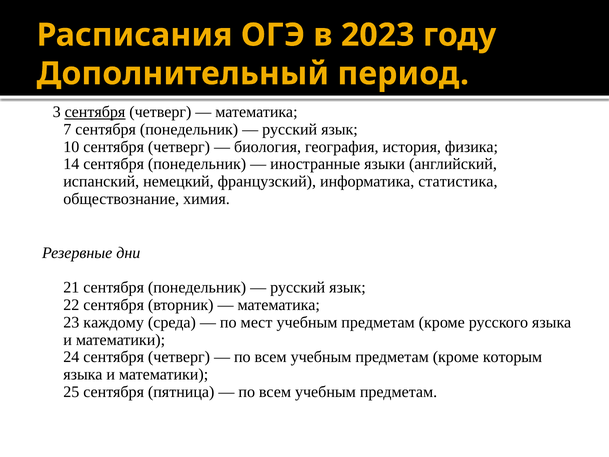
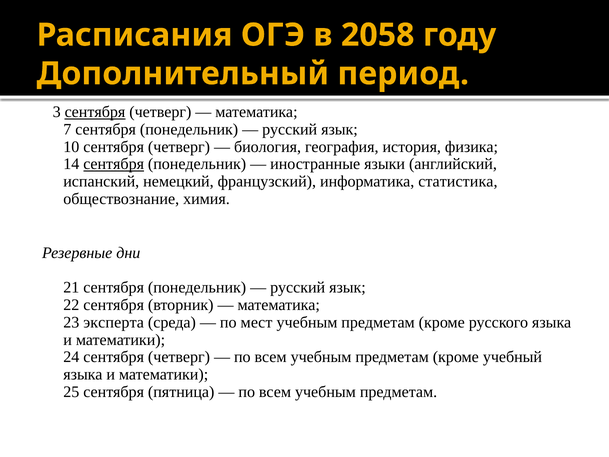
2023: 2023 -> 2058 (378, 35)
сентября underline: none -> present (114, 164)
каждому: каждому -> эксперта (114, 322)
которым: которым -> учебный (512, 357)
